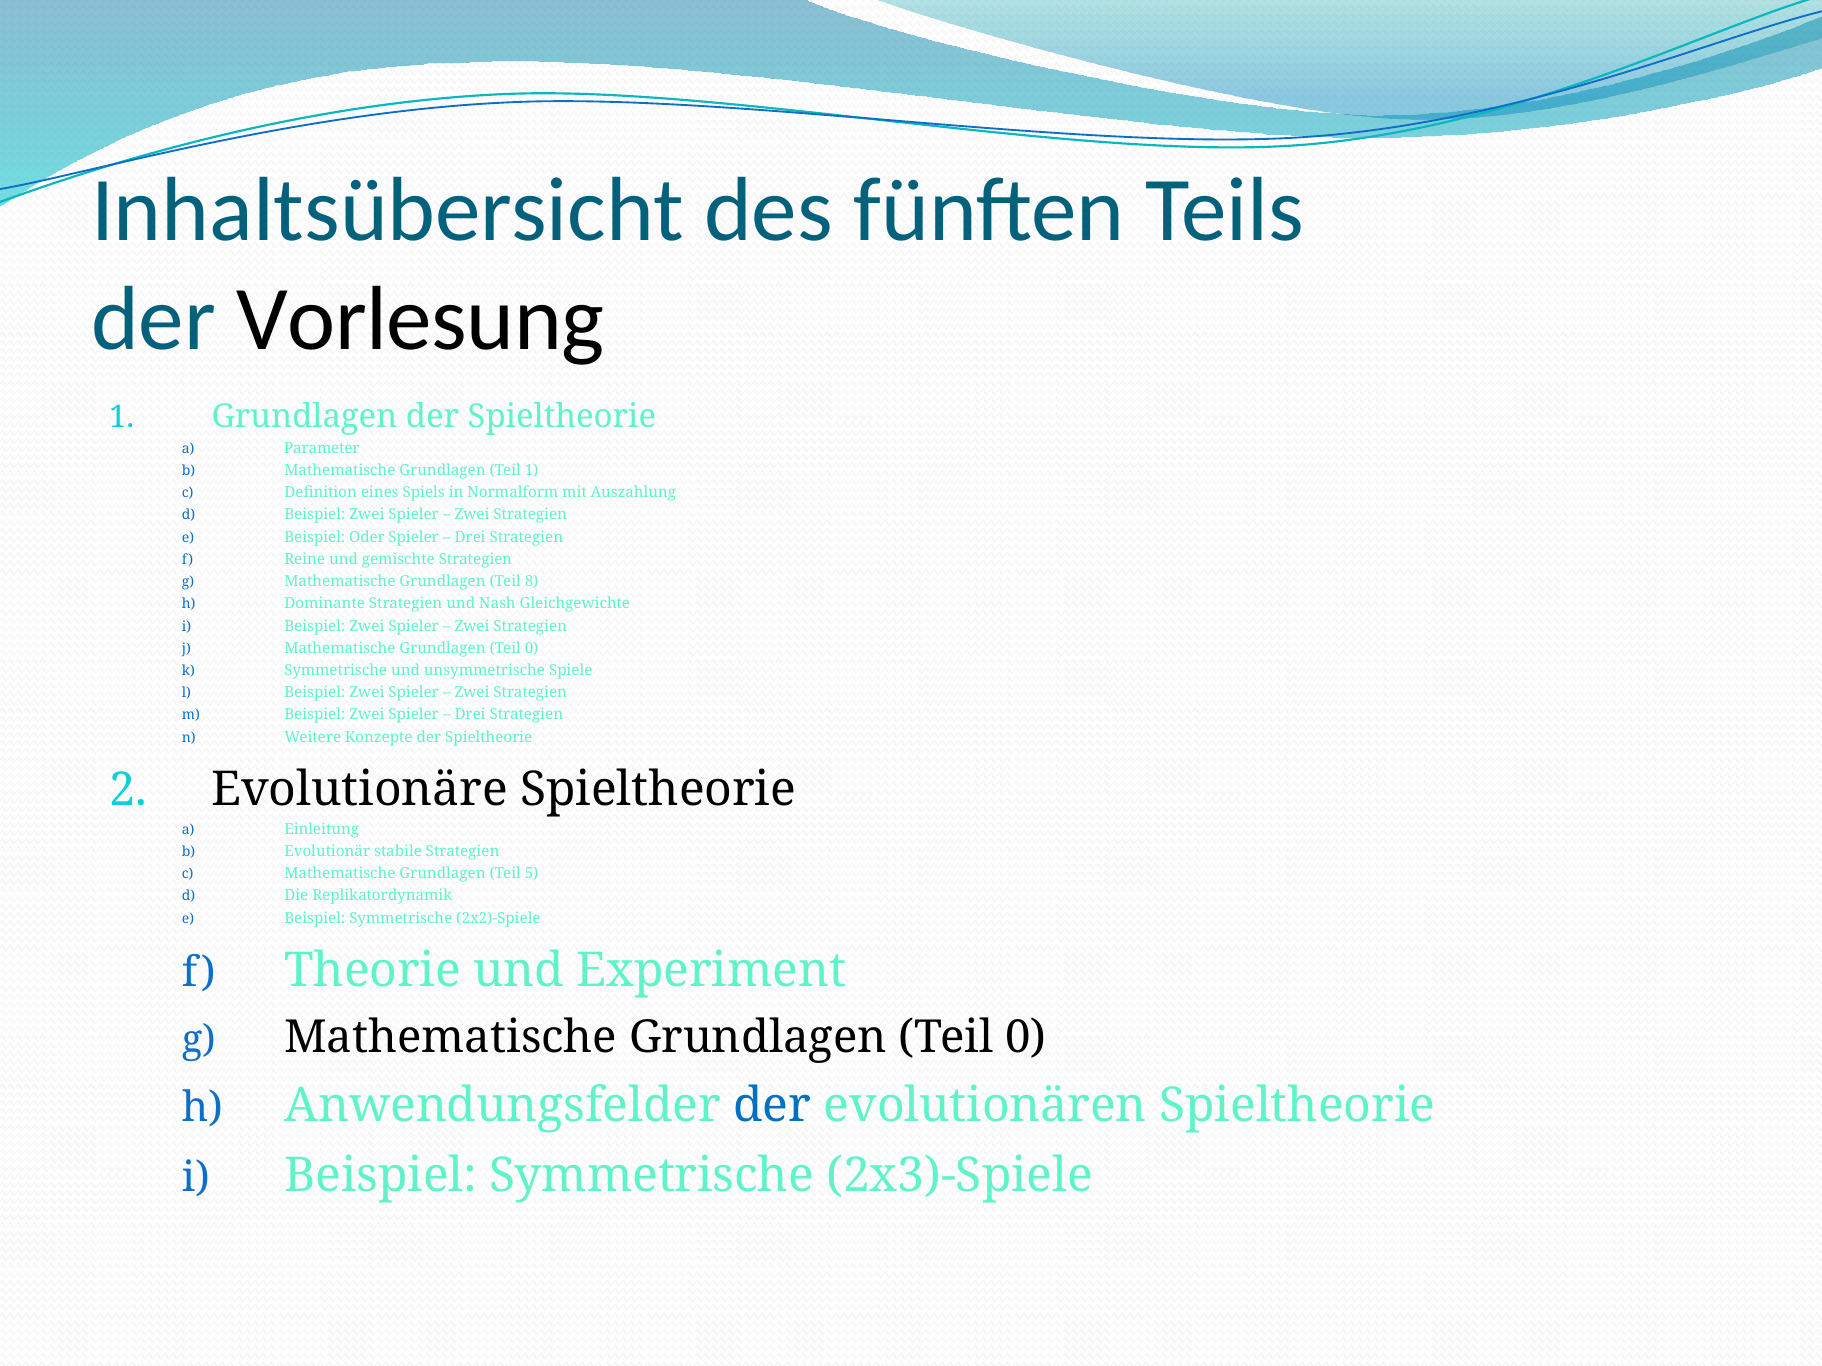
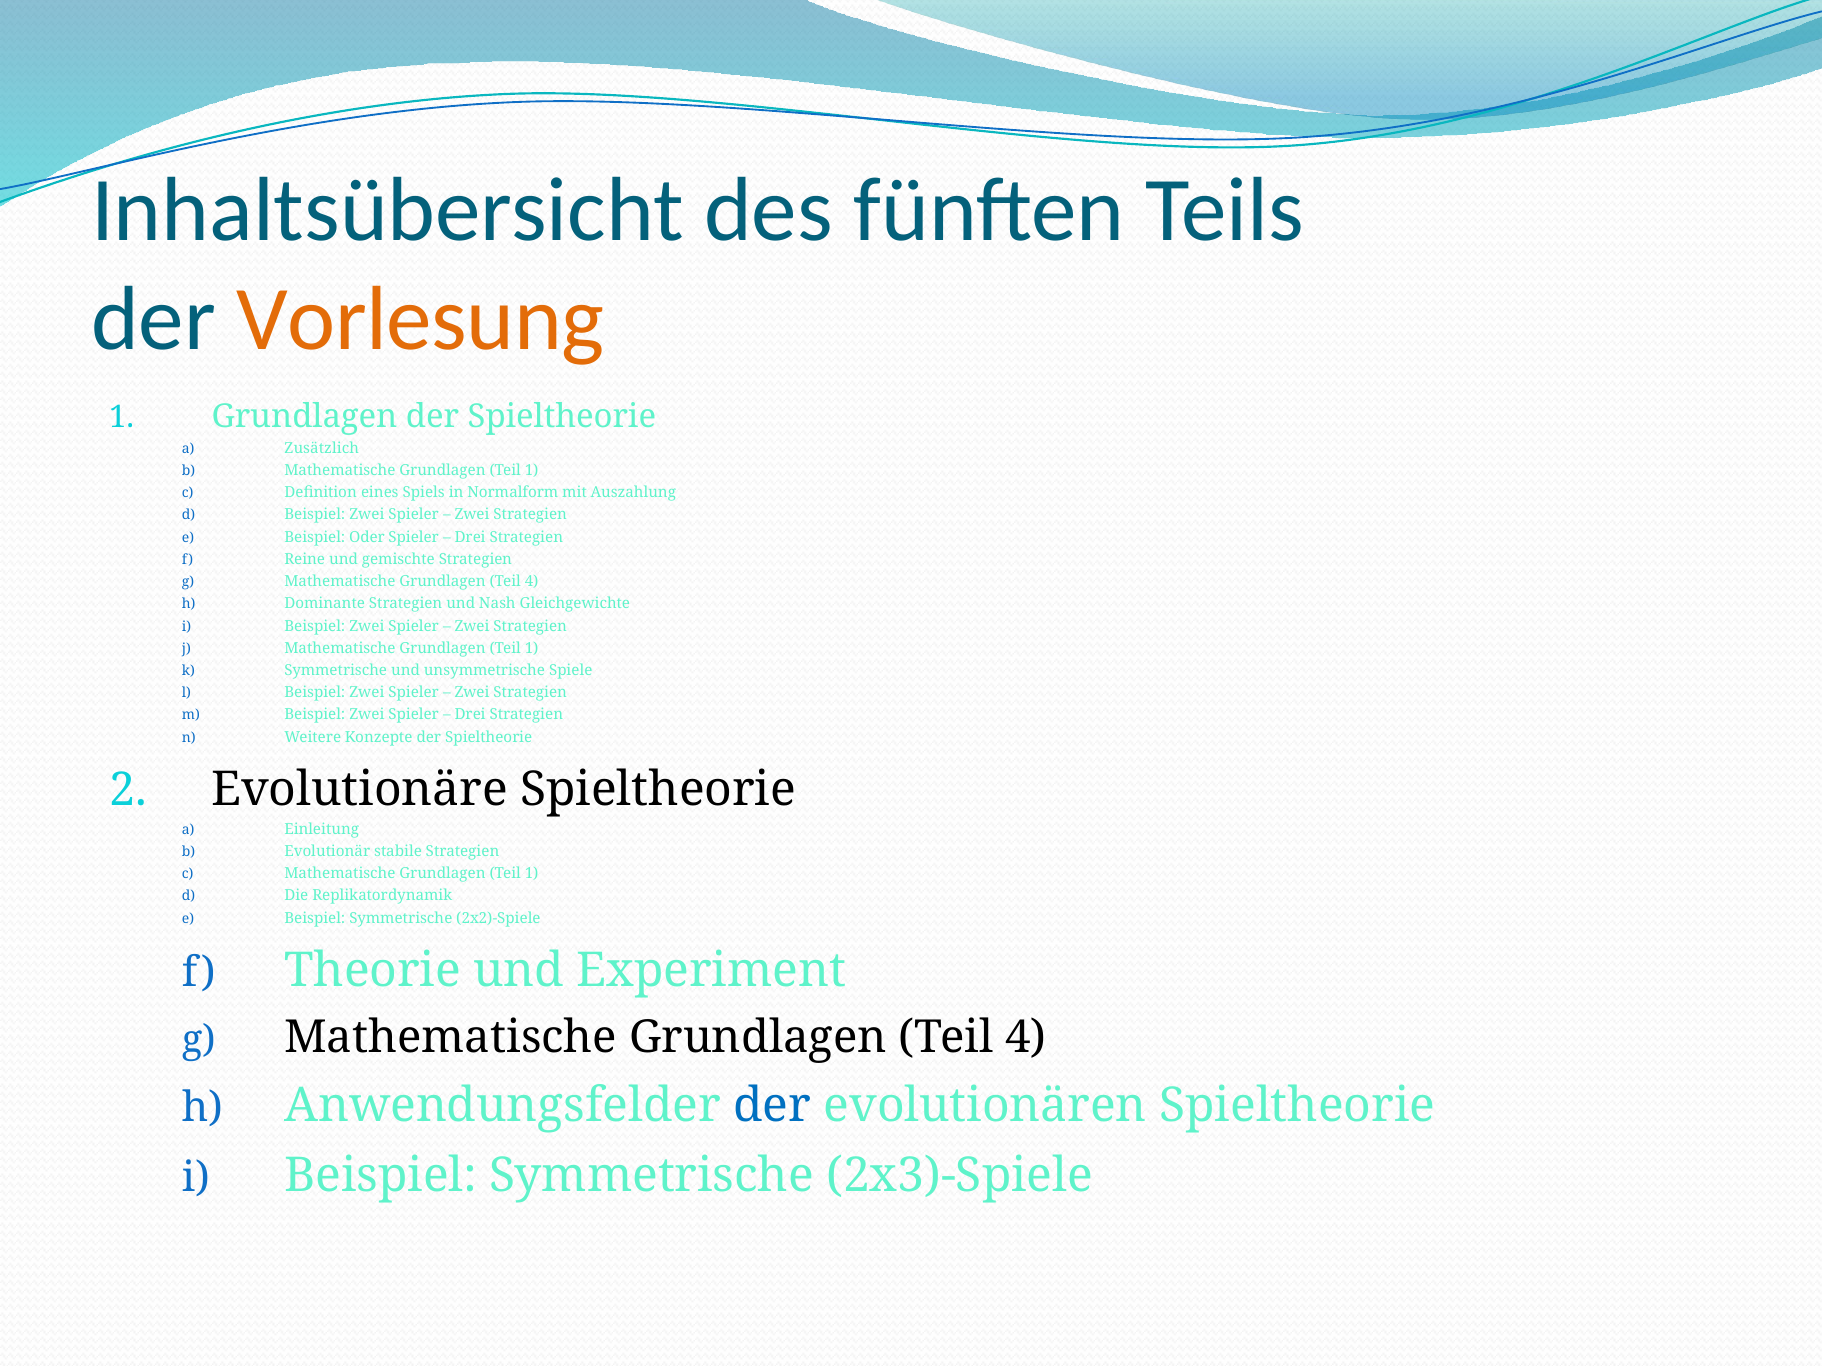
Vorlesung colour: black -> orange (421, 320)
Parameter: Parameter -> Zusätzlich (322, 448)
8: 8 -> 4 (532, 582)
0: 0 -> 1 (532, 648)
5: 5 -> 1 (532, 874)
0: 0 -> 4 (1026, 1038)
